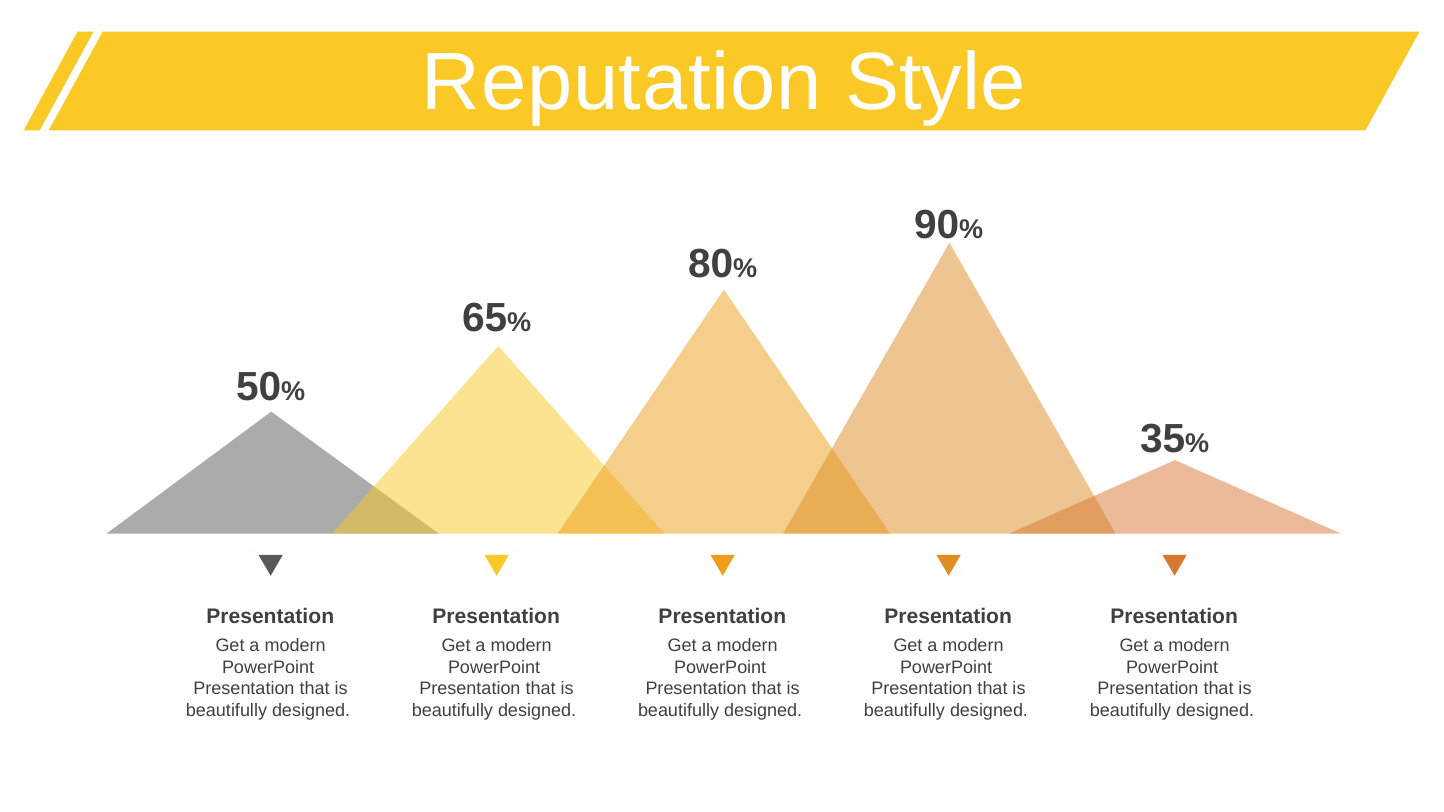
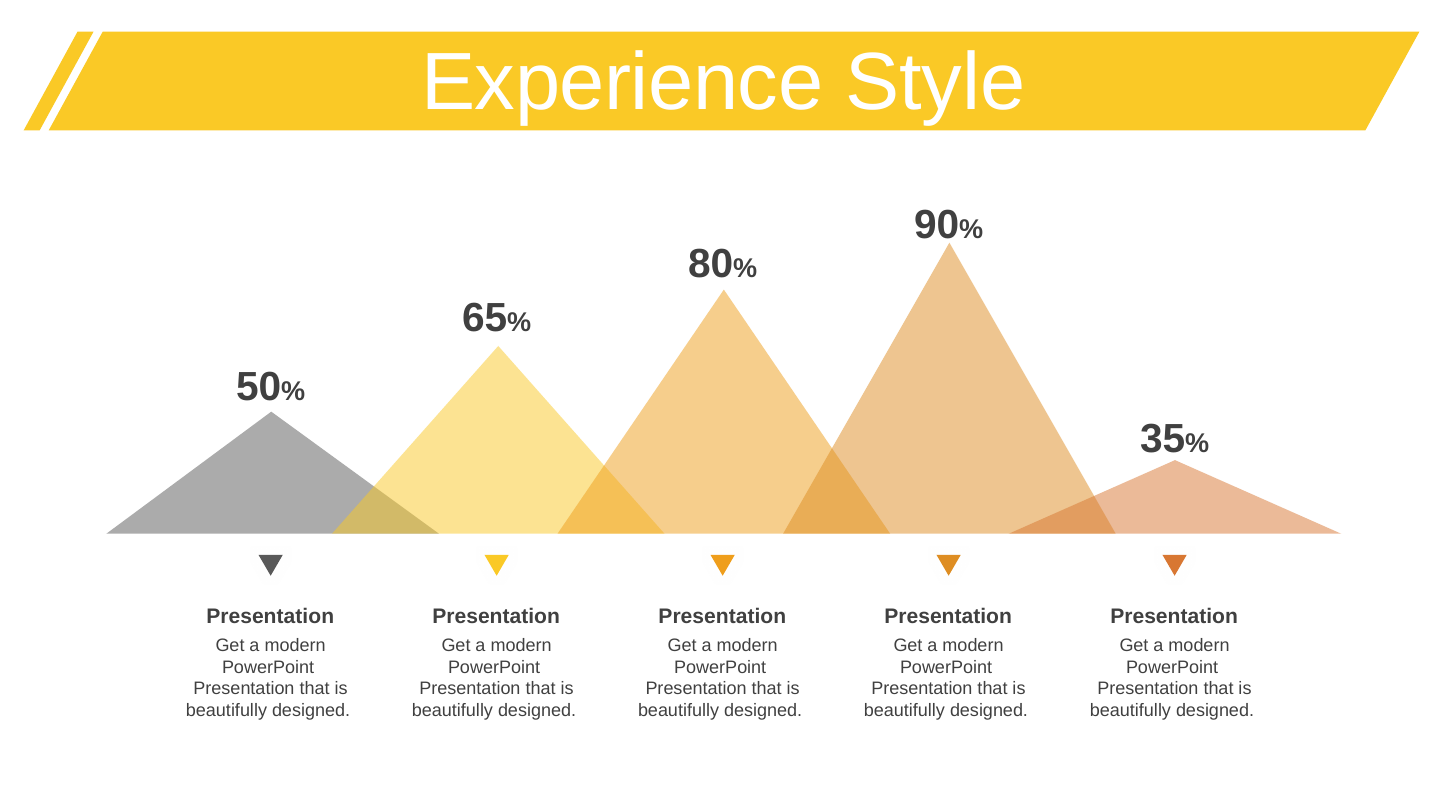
Reputation: Reputation -> Experience (622, 83)
